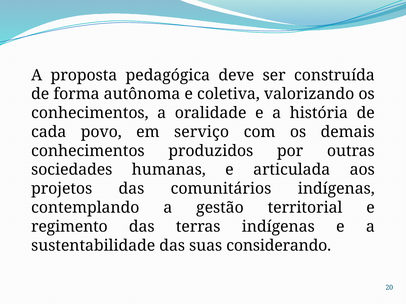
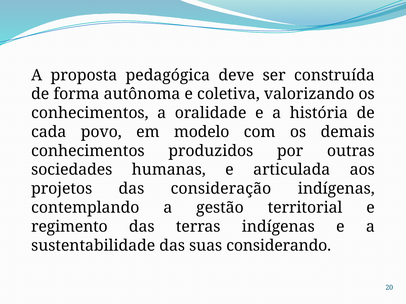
serviço: serviço -> modelo (202, 132)
comunitários: comunitários -> consideração (221, 189)
